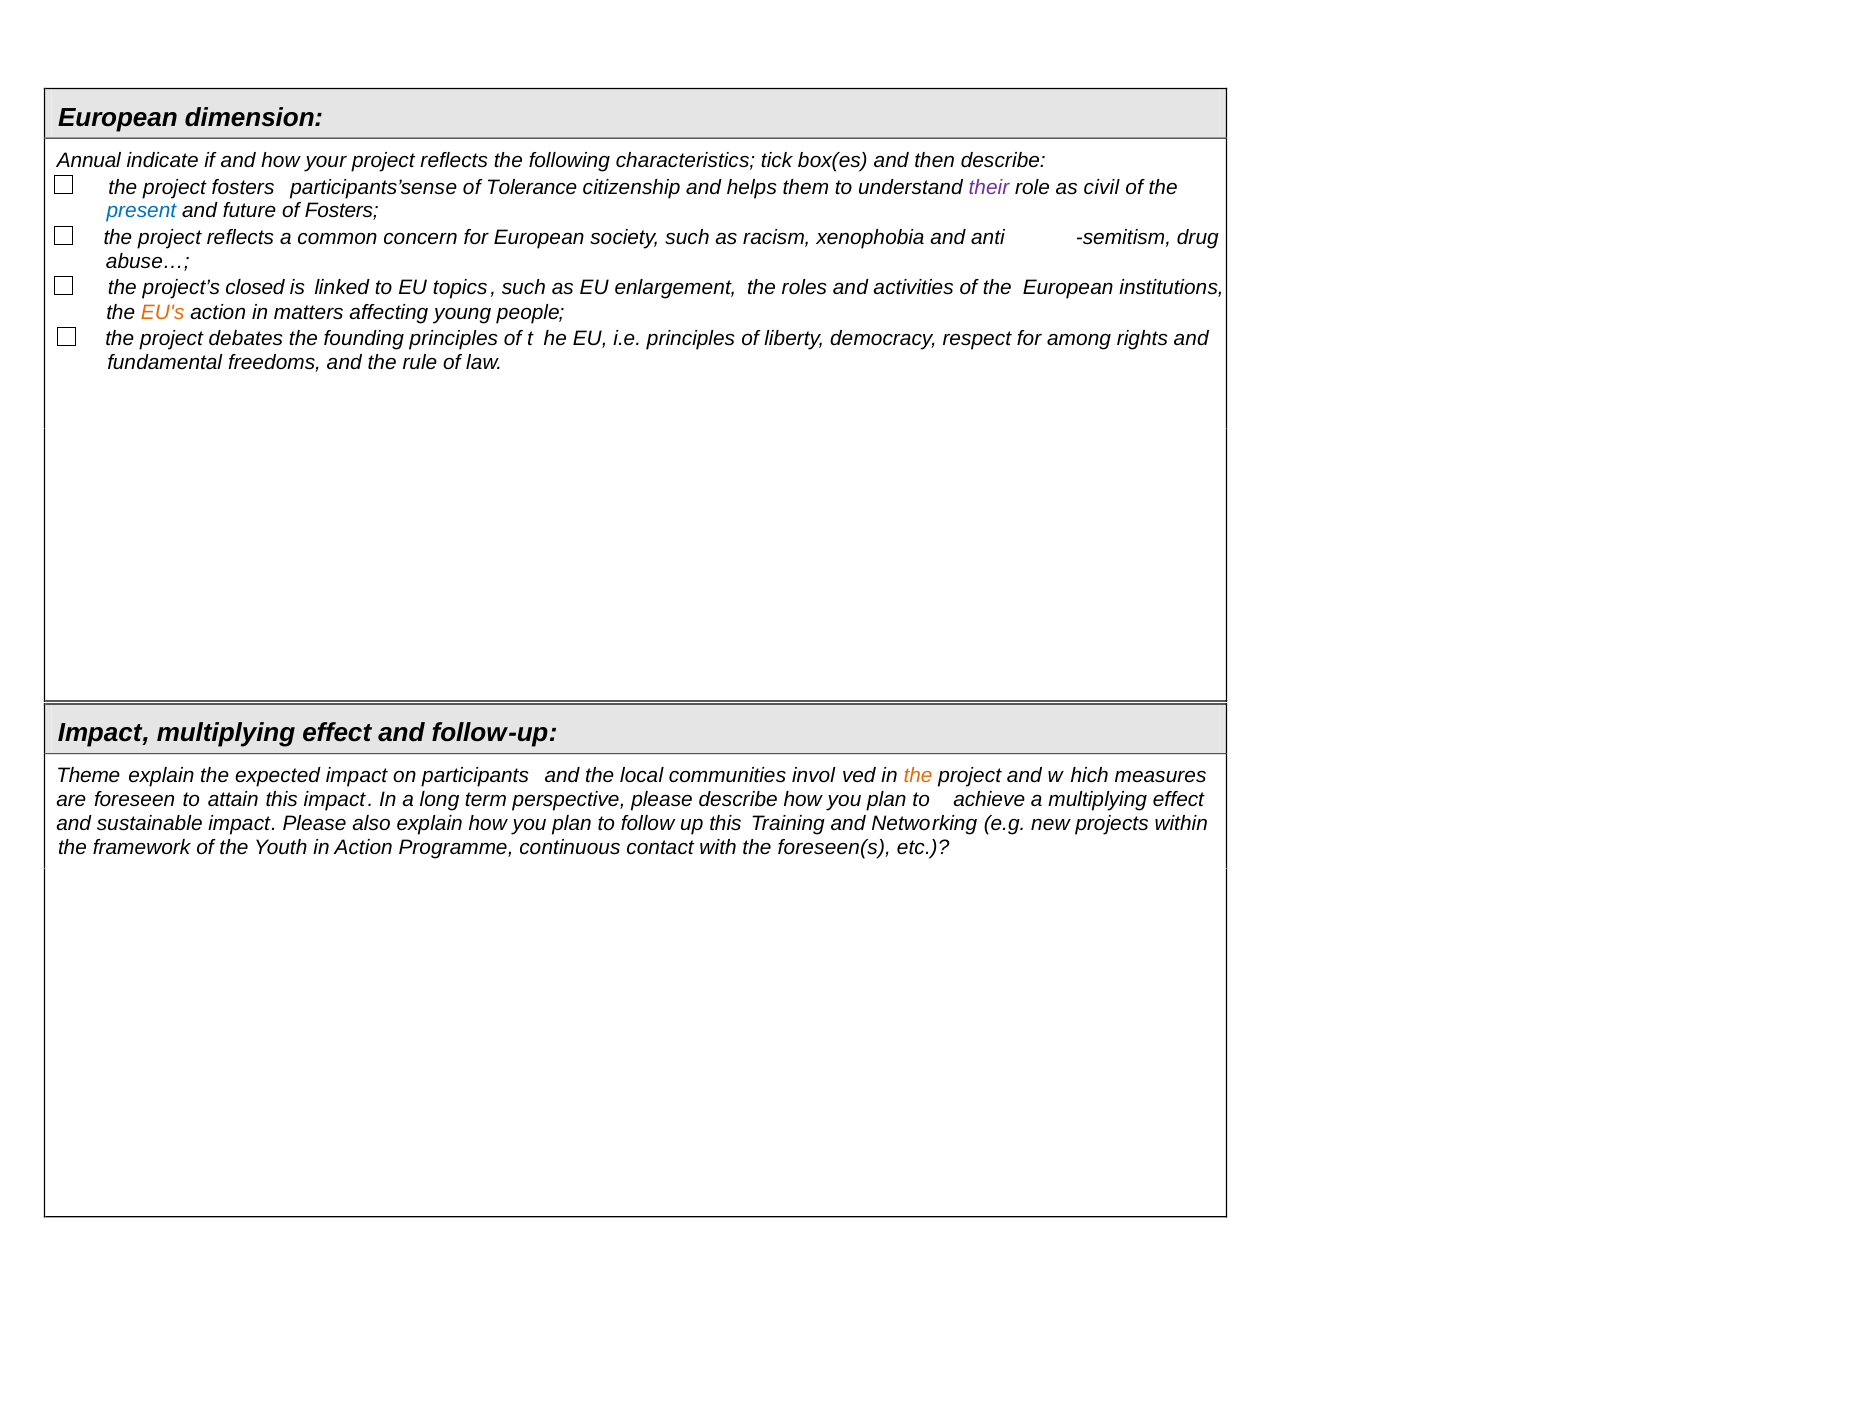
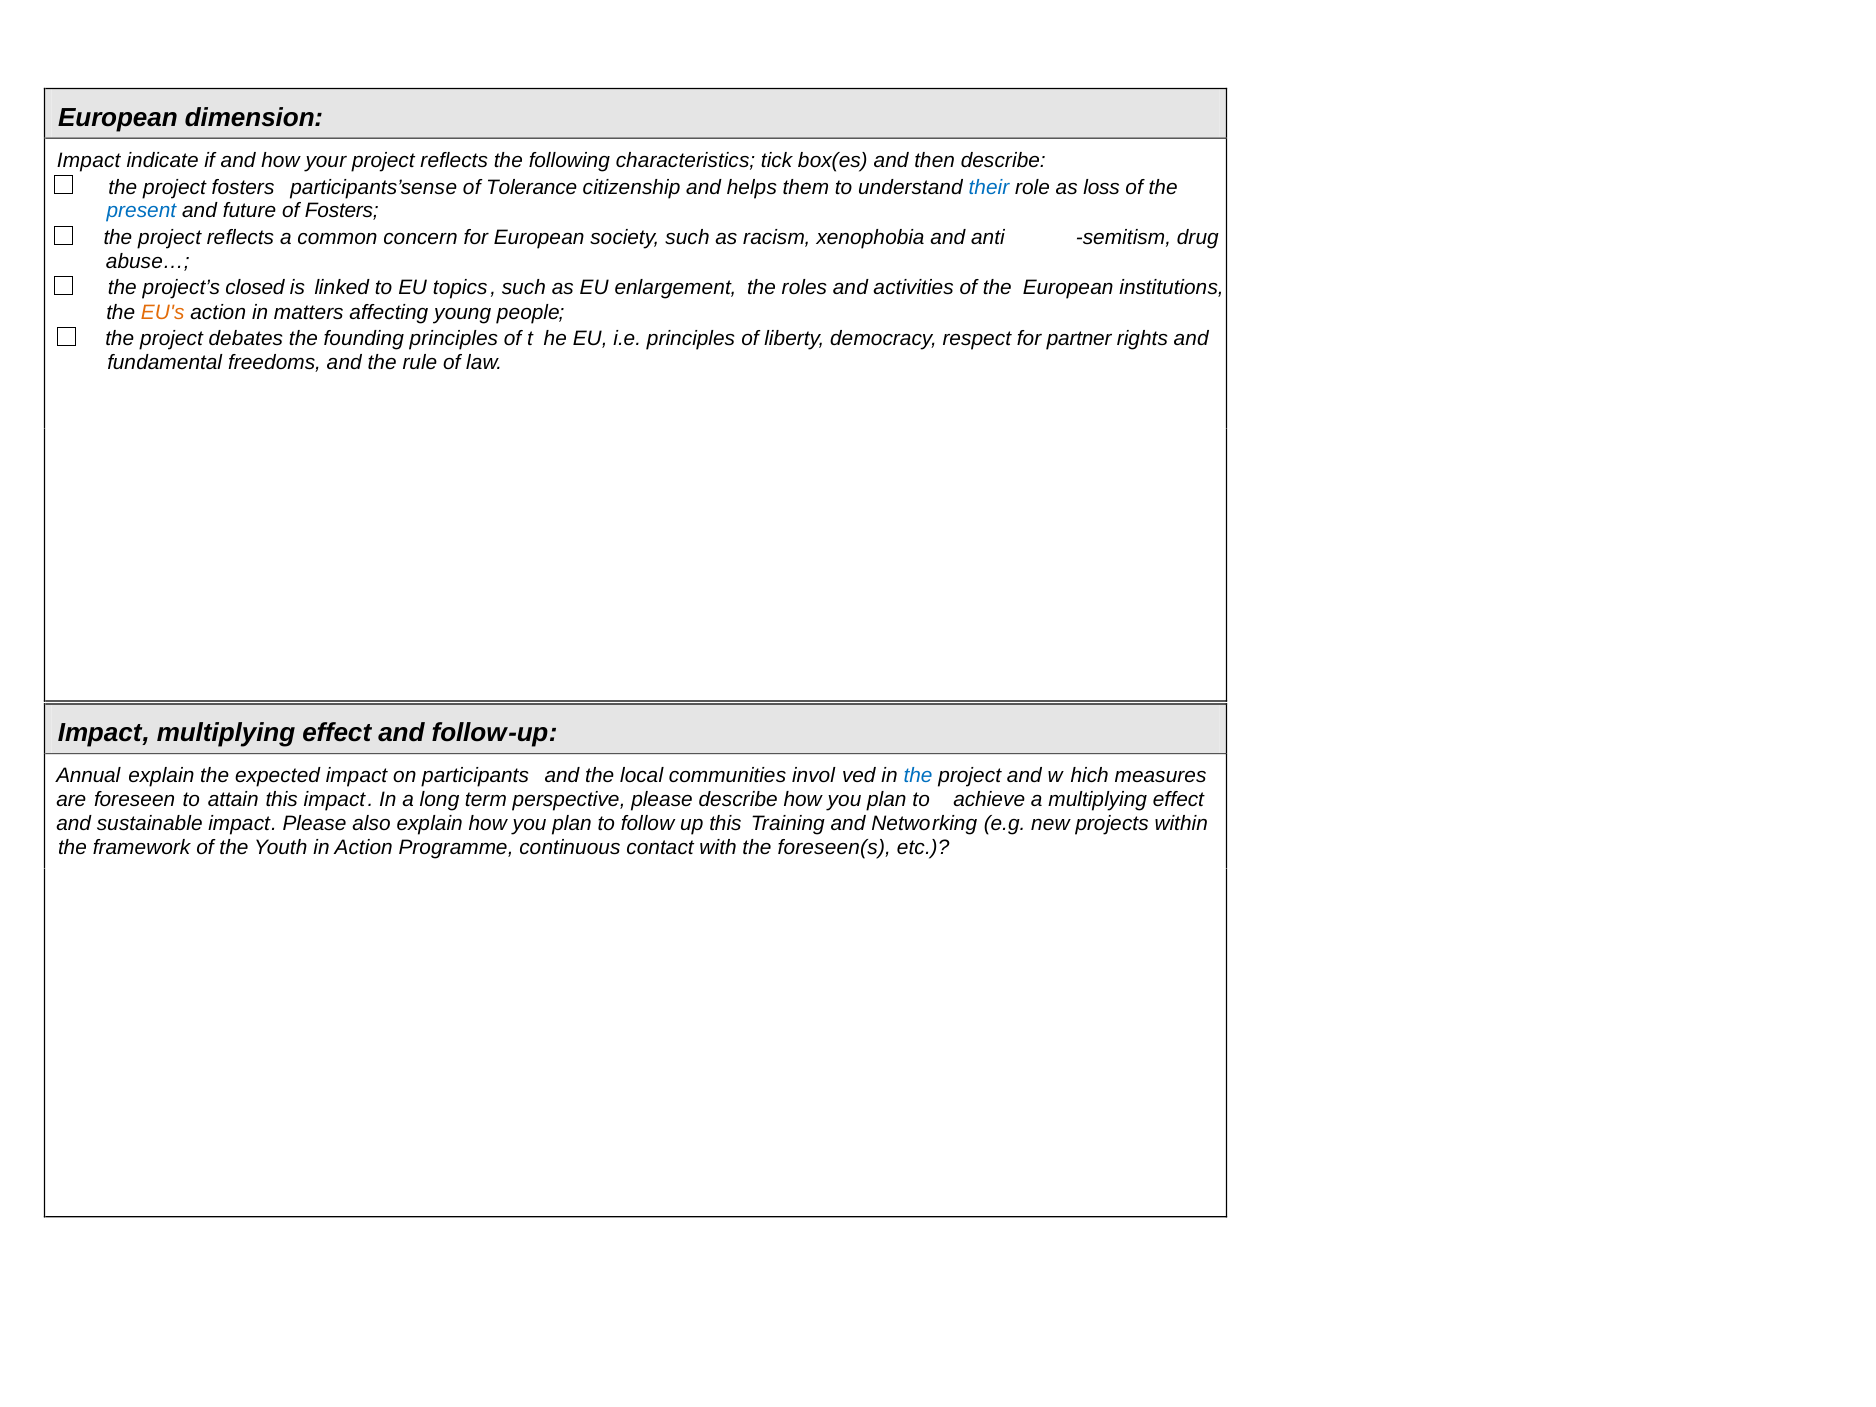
Annual: Annual -> Impact (89, 160)
their colour: purple -> blue (989, 187)
civil: civil -> loss (1102, 187)
among: among -> partner (1079, 339)
Theme: Theme -> Annual (88, 776)
the colour: orange -> blue (918, 776)
